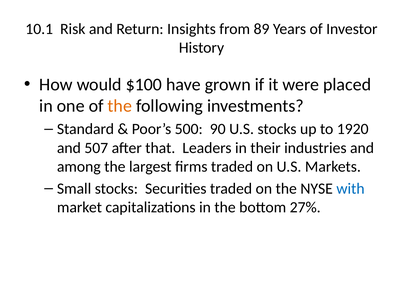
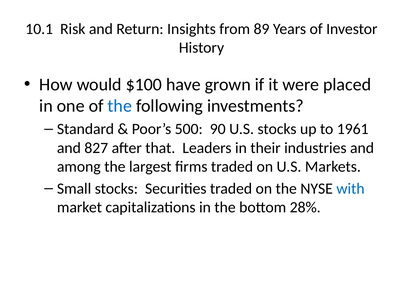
the colour: orange -> blue (120, 106)
1920: 1920 -> 1961 (353, 129)
507: 507 -> 827 (96, 148)
27%: 27% -> 28% (305, 208)
